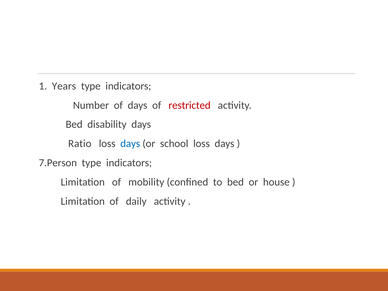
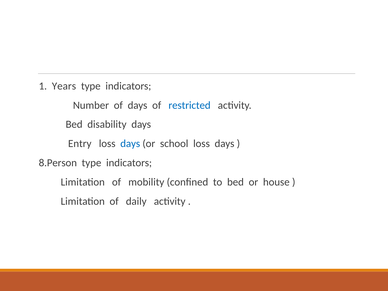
restricted colour: red -> blue (190, 105)
Ratio: Ratio -> Entry (80, 144)
7.Person: 7.Person -> 8.Person (58, 163)
